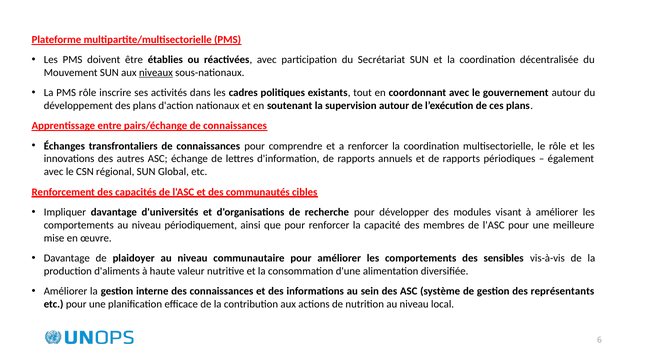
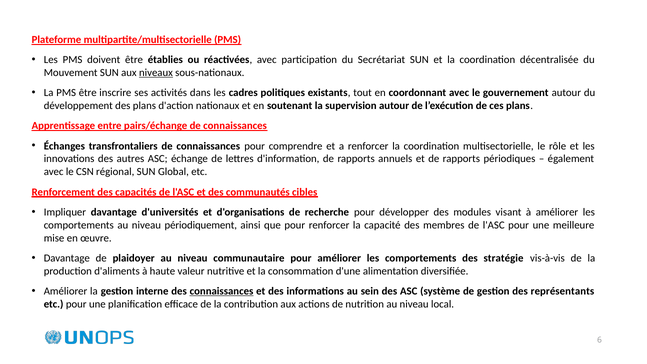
PMS rôle: rôle -> être (88, 93)
sensibles: sensibles -> stratégie (504, 258)
connaissances underline: none -> present (222, 291)
